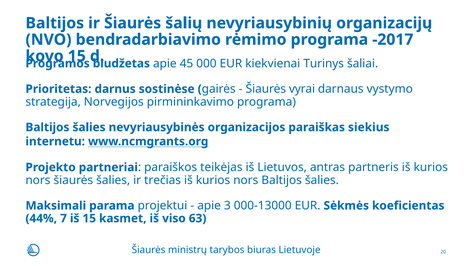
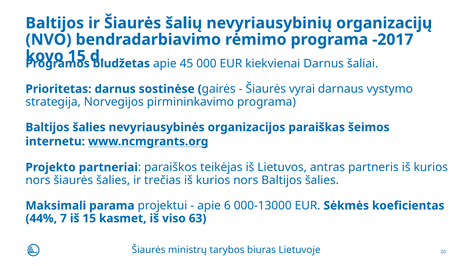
kiekvienai Turinys: Turinys -> Darnus (324, 63)
siekius: siekius -> šeimos (369, 127)
3: 3 -> 6 (227, 206)
